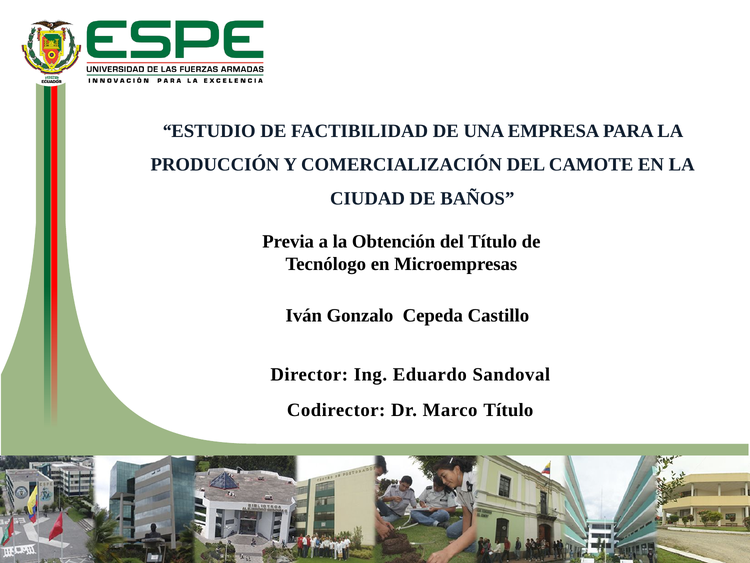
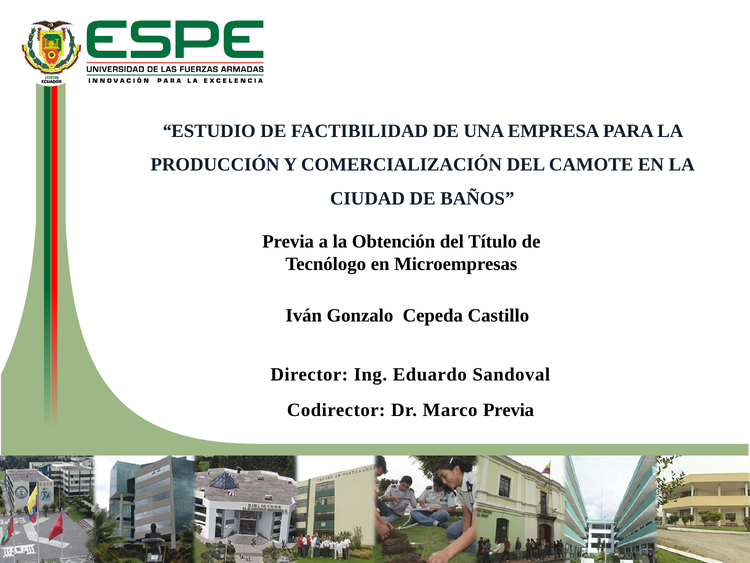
Marco Título: Título -> Previa (509, 410)
